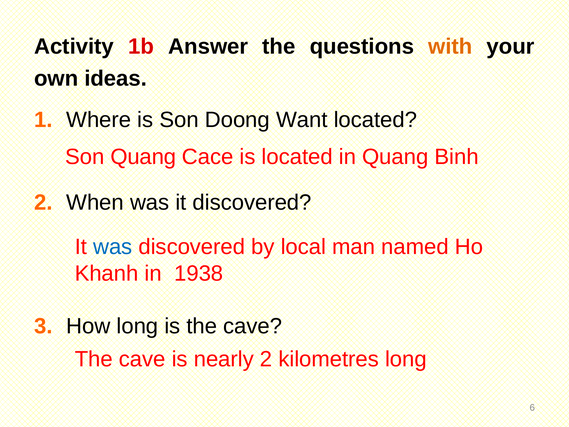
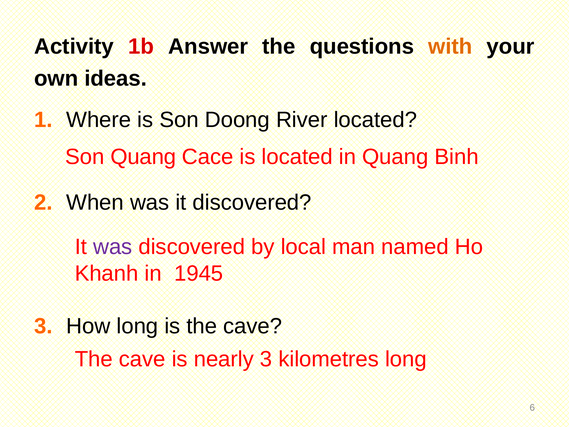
Want: Want -> River (302, 120)
was colour: blue -> purple (113, 247)
1938: 1938 -> 1945 (199, 273)
nearly 2: 2 -> 3 (266, 359)
